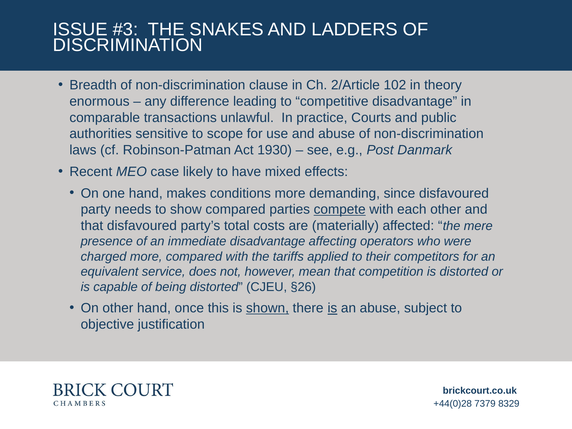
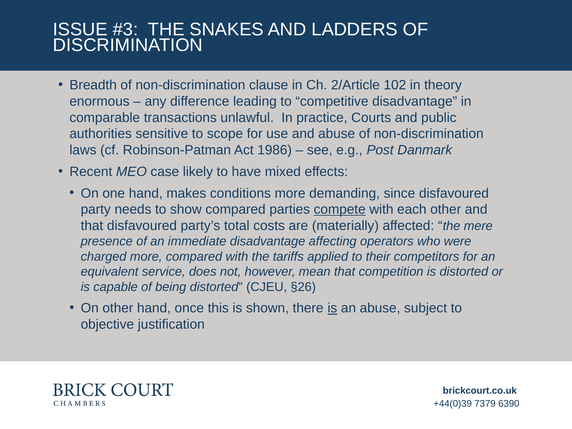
1930: 1930 -> 1986 (275, 150)
shown underline: present -> none (267, 308)
+44(0)28: +44(0)28 -> +44(0)39 (453, 404)
8329: 8329 -> 6390 (509, 404)
